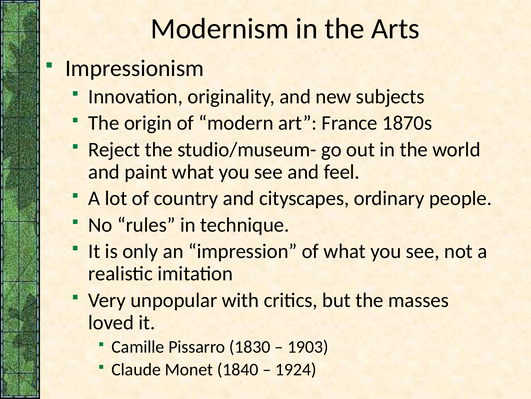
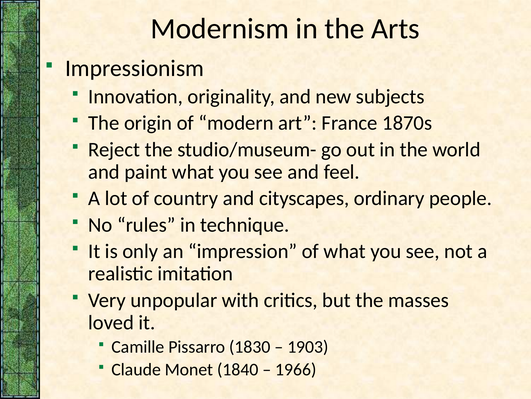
1924: 1924 -> 1966 (296, 369)
